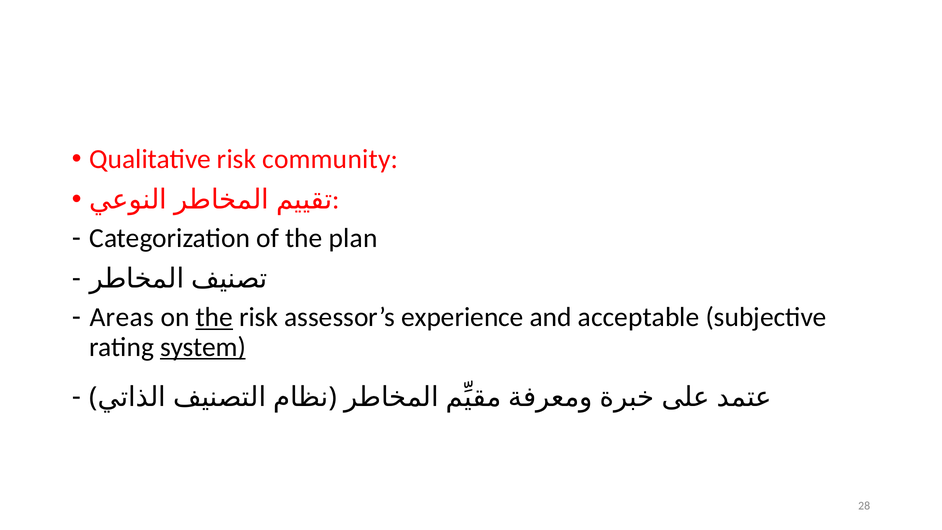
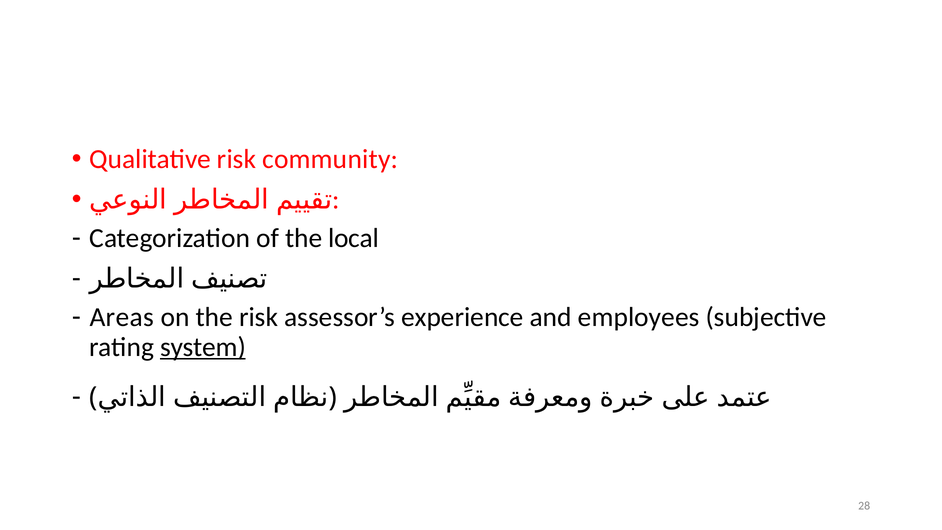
plan: plan -> local (354, 238)
the underline: present -> none (214, 317)
acceptable: acceptable -> employees (639, 317)
